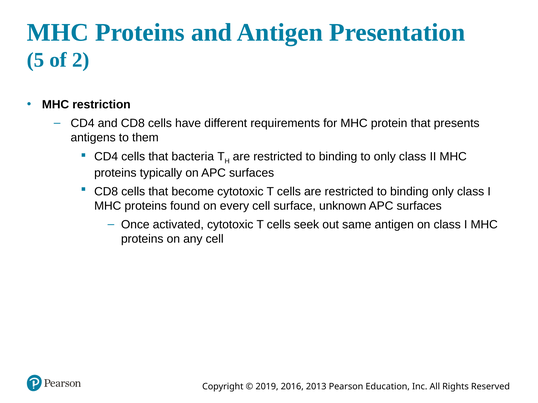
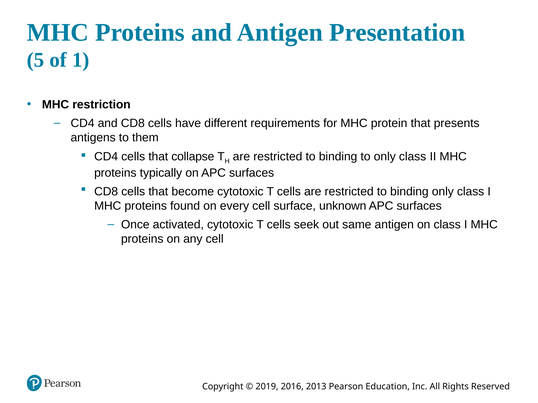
2: 2 -> 1 (81, 60)
bacteria: bacteria -> collapse (193, 157)
